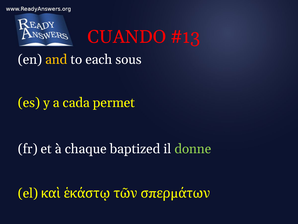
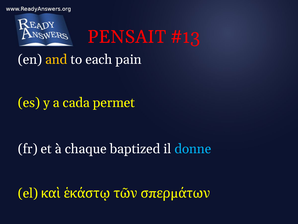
CUANDO: CUANDO -> PENSAIT (127, 37)
sous: sous -> pain (129, 59)
donne colour: light green -> light blue (193, 148)
